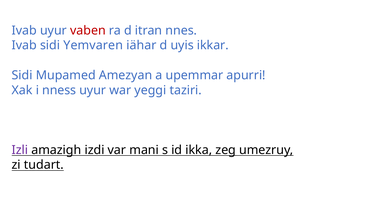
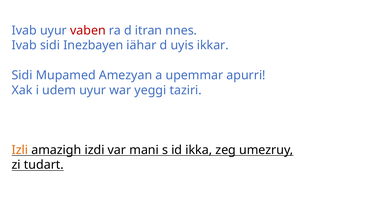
Yemvaren: Yemvaren -> Inezbayen (93, 45)
nness: nness -> udem (59, 90)
Izli colour: purple -> orange (20, 150)
